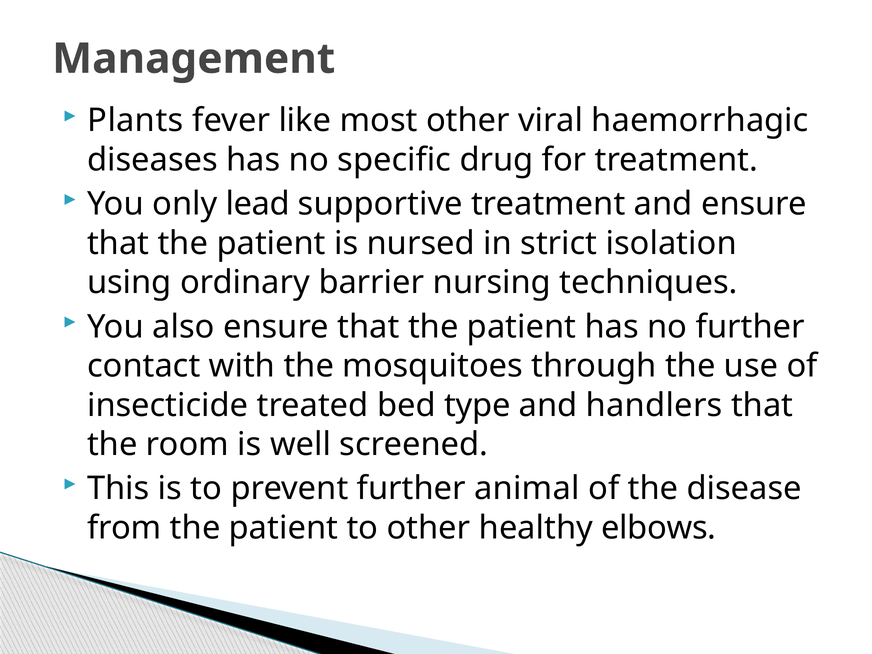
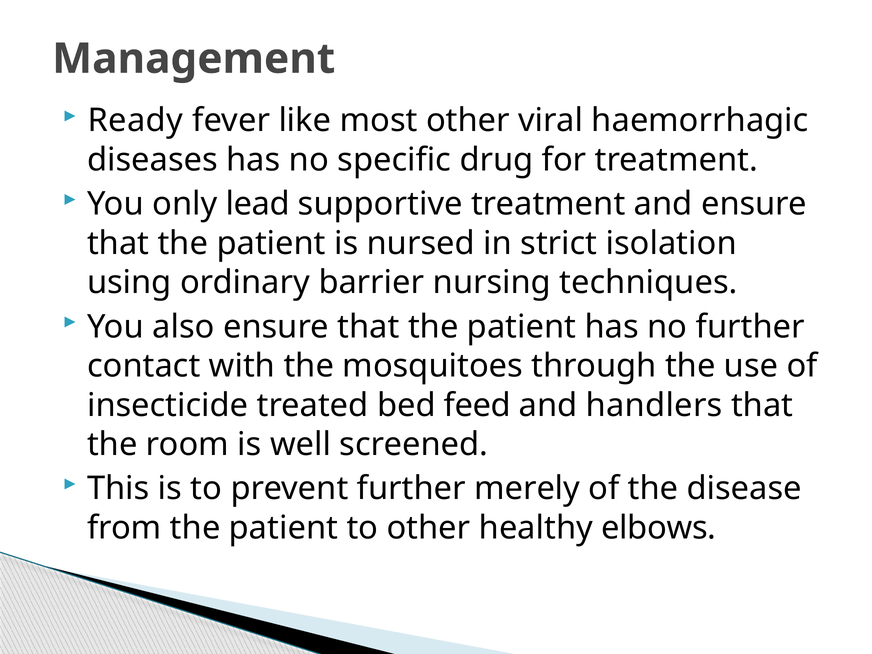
Plants: Plants -> Ready (135, 121)
type: type -> feed (477, 405)
animal: animal -> merely (527, 489)
